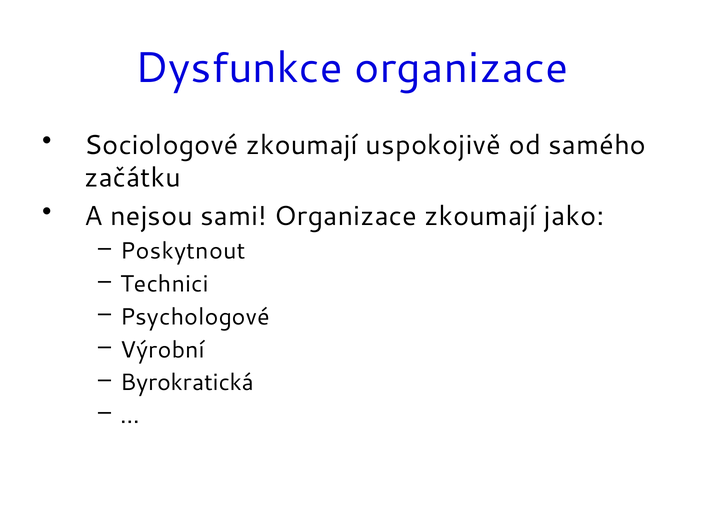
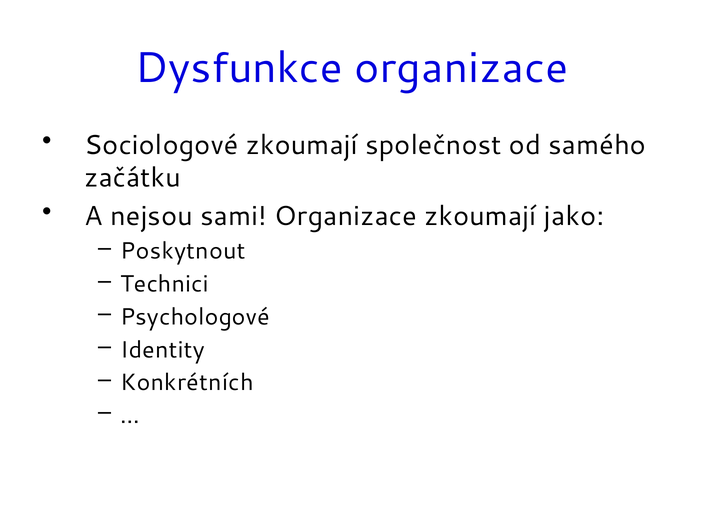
uspokojivě: uspokojivě -> společnost (433, 145)
Výrobní: Výrobní -> Identity (163, 350)
Byrokratická: Byrokratická -> Konkrétních (187, 383)
